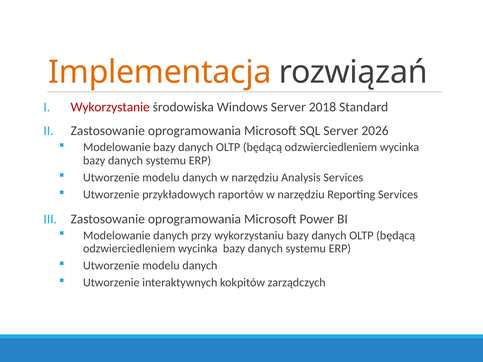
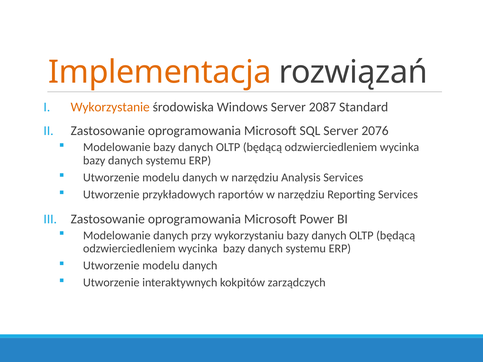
Wykorzystanie colour: red -> orange (110, 107)
2018: 2018 -> 2087 (322, 107)
2026: 2026 -> 2076 (375, 131)
